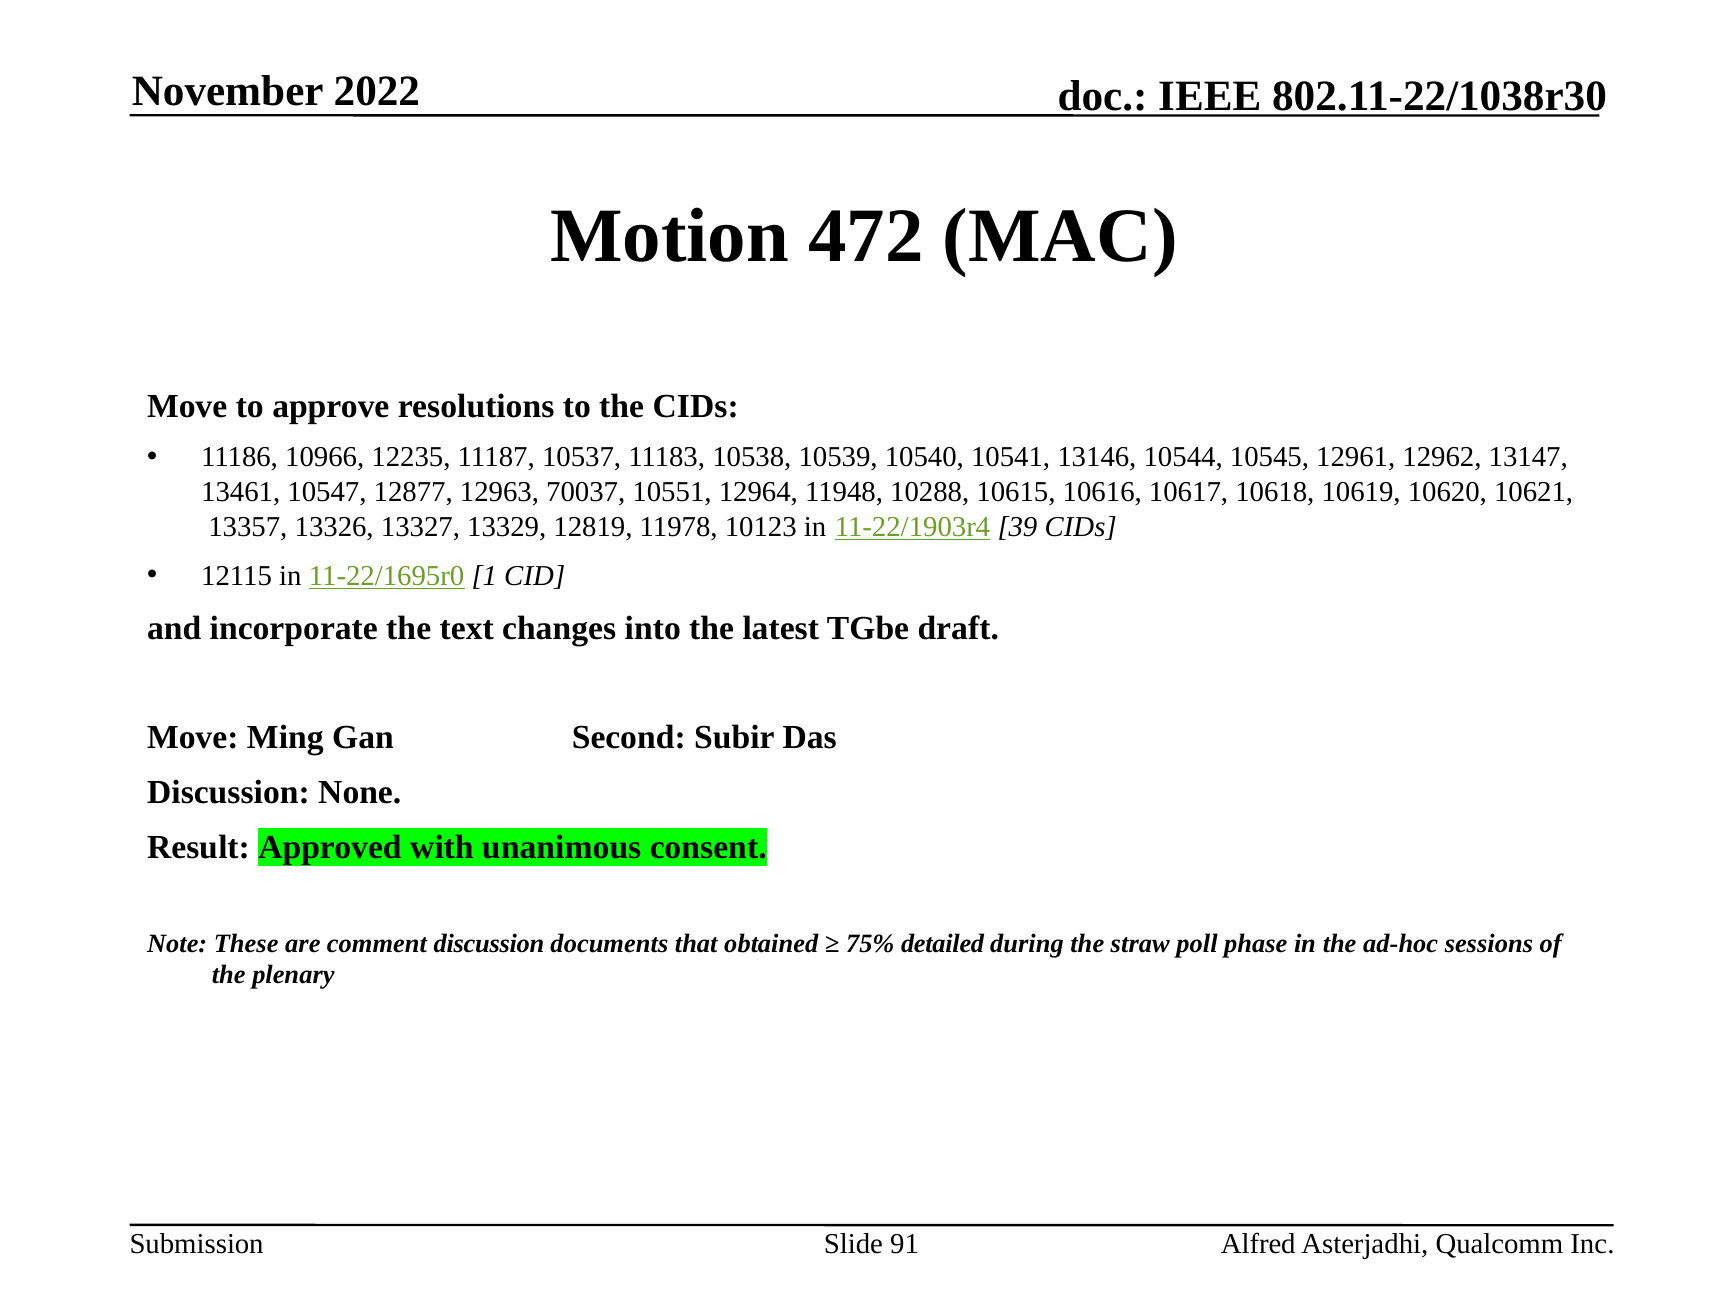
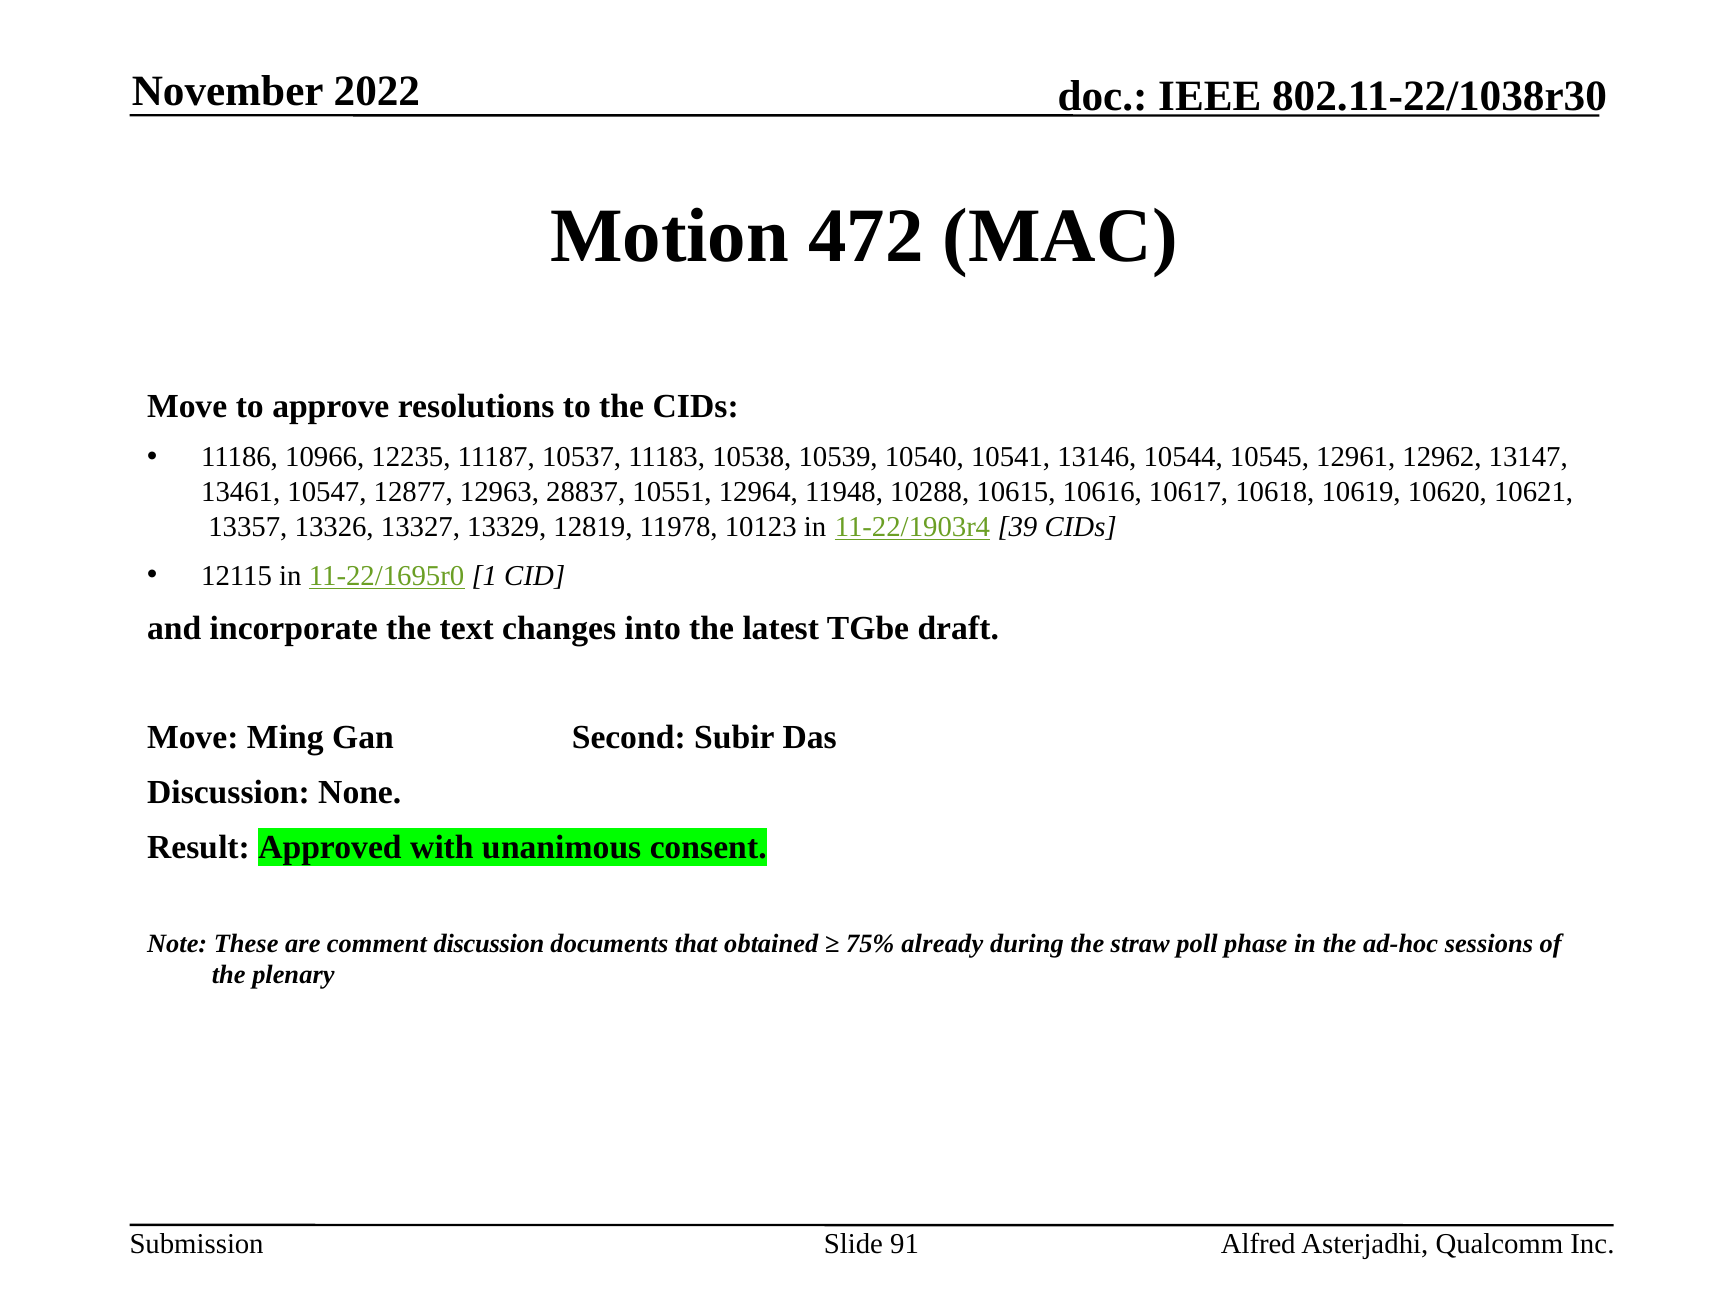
70037: 70037 -> 28837 (586, 492)
detailed: detailed -> already (942, 943)
